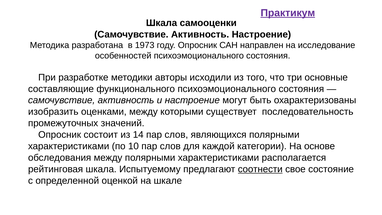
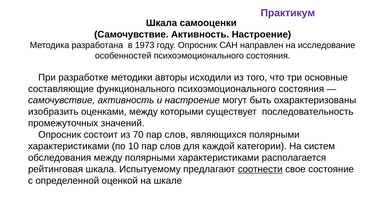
Практикум underline: present -> none (288, 13)
14: 14 -> 70 (138, 135)
основе: основе -> систем (320, 146)
